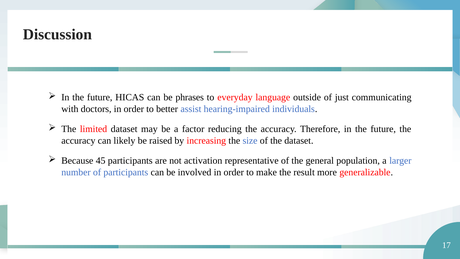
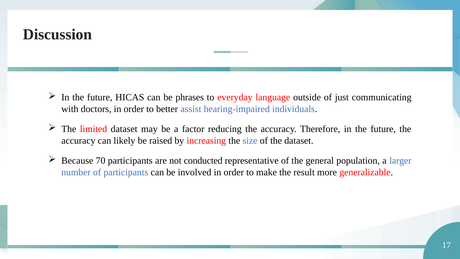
45: 45 -> 70 (101, 161)
activation: activation -> conducted (203, 161)
